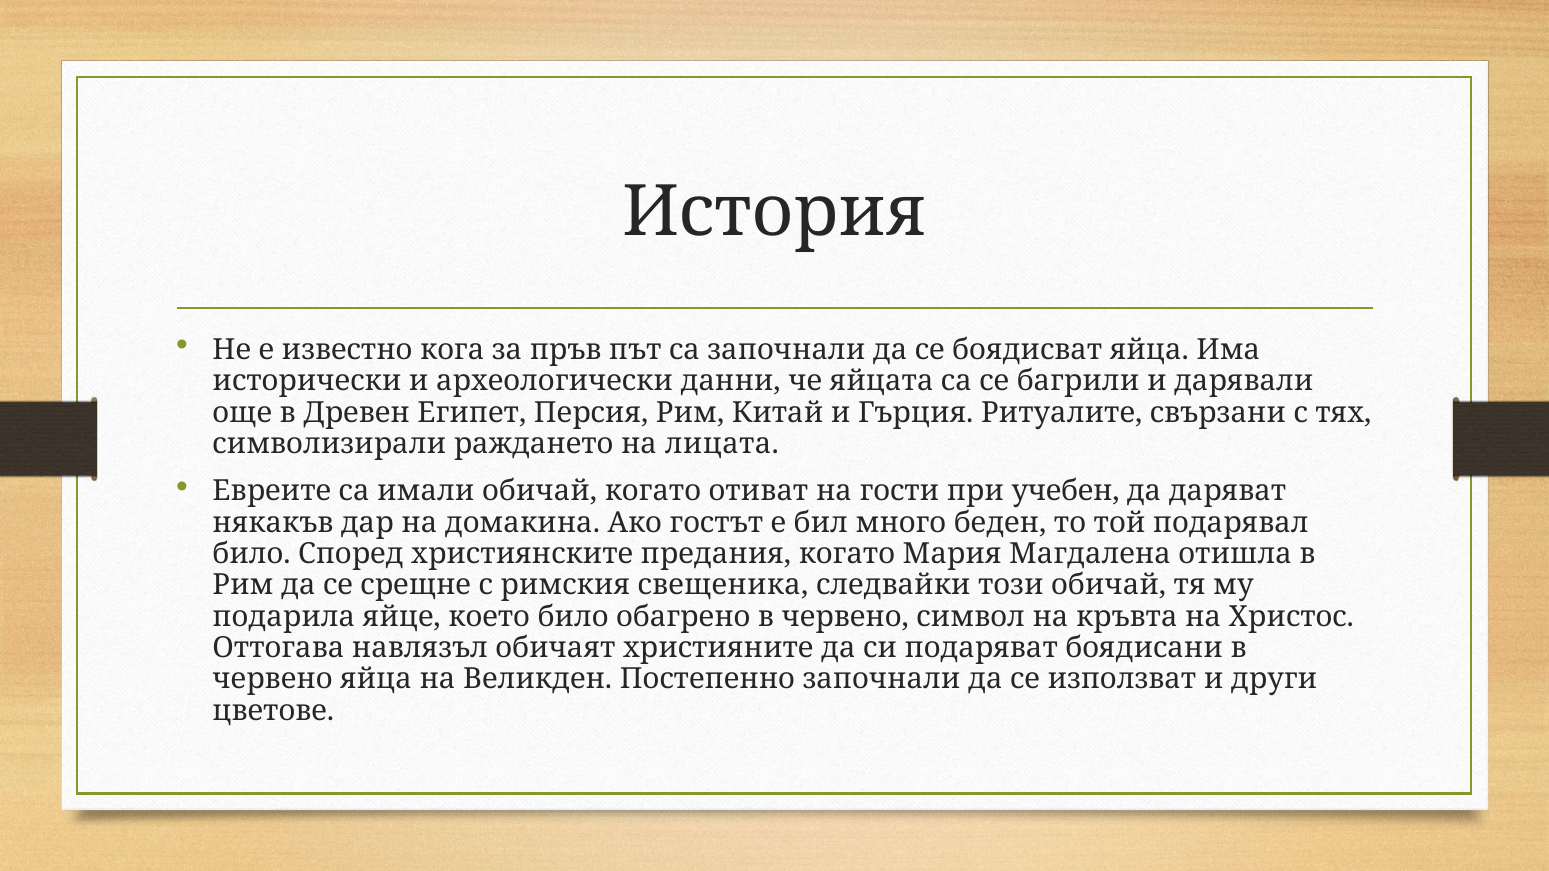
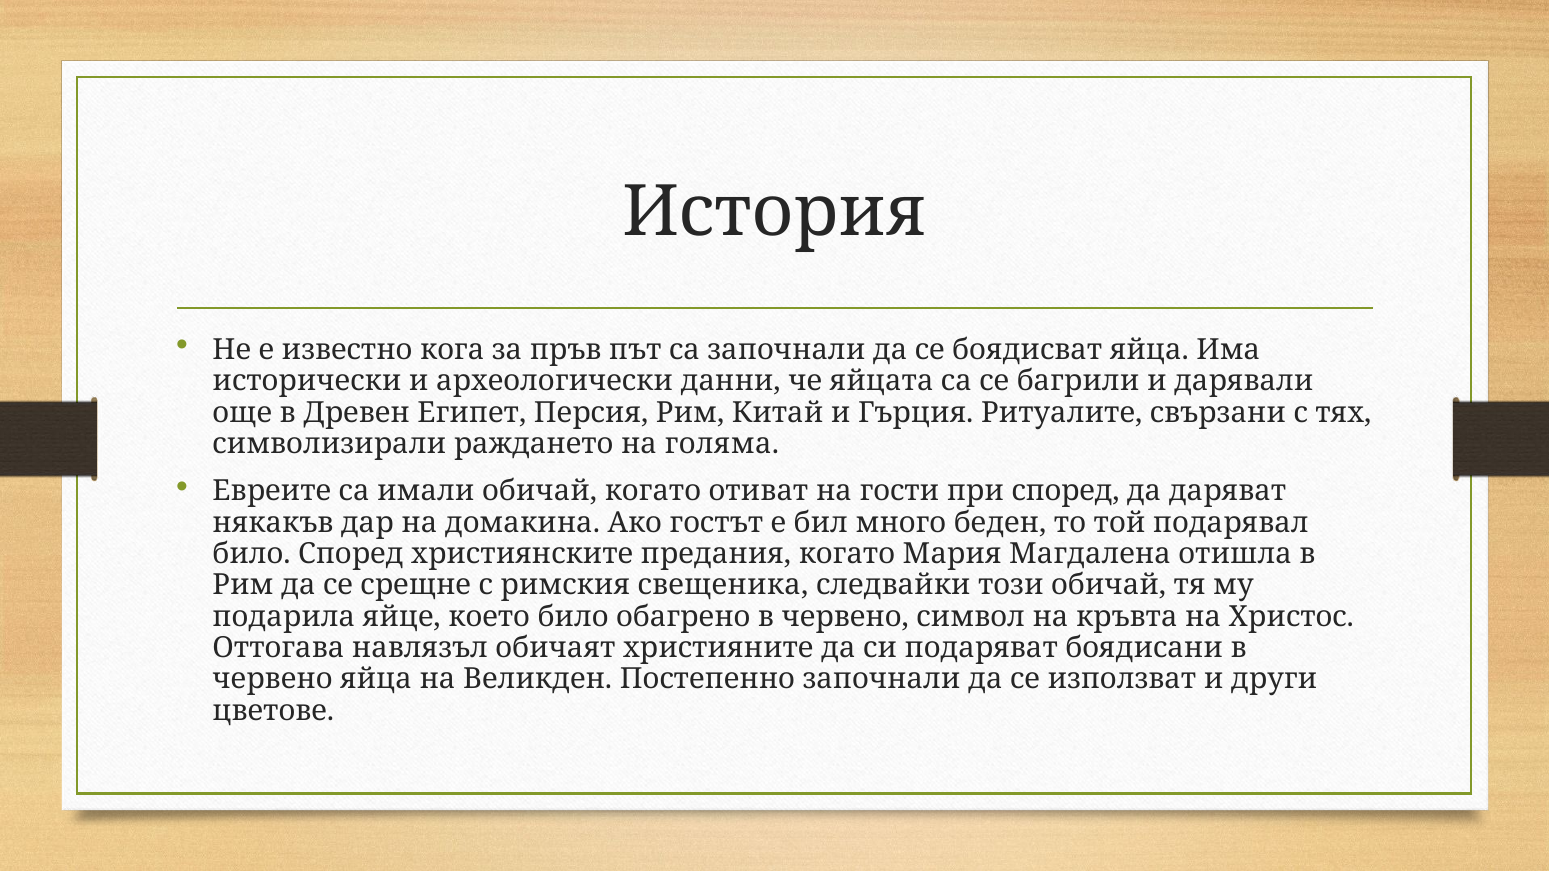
лицата: лицата -> голяма (722, 444)
при учебен: учебен -> според (1066, 491)
